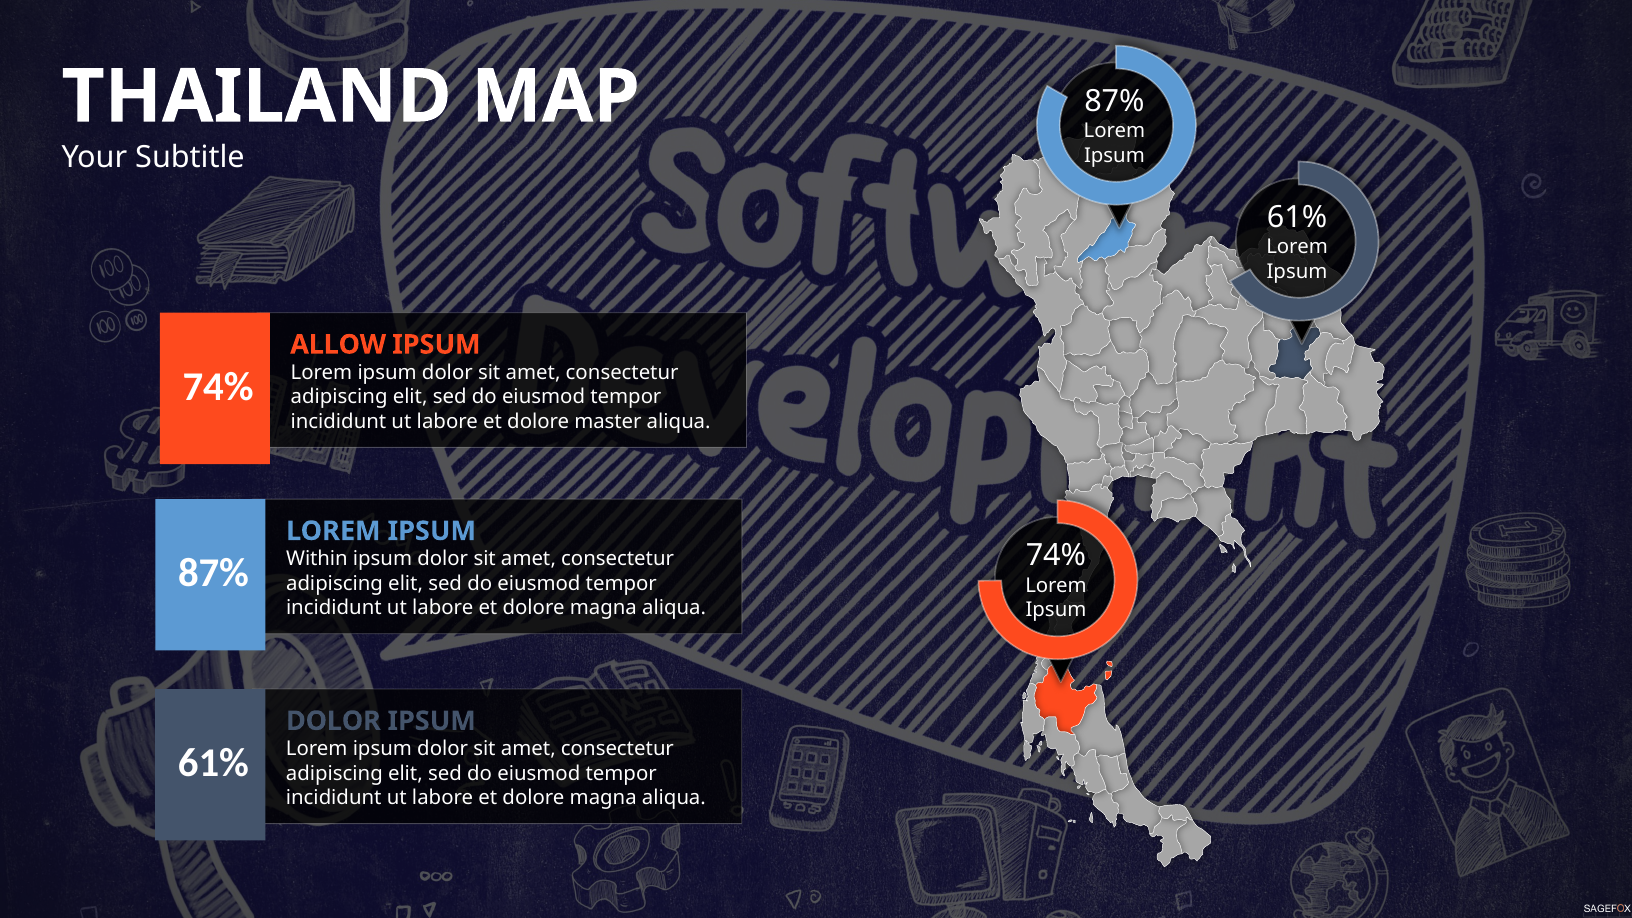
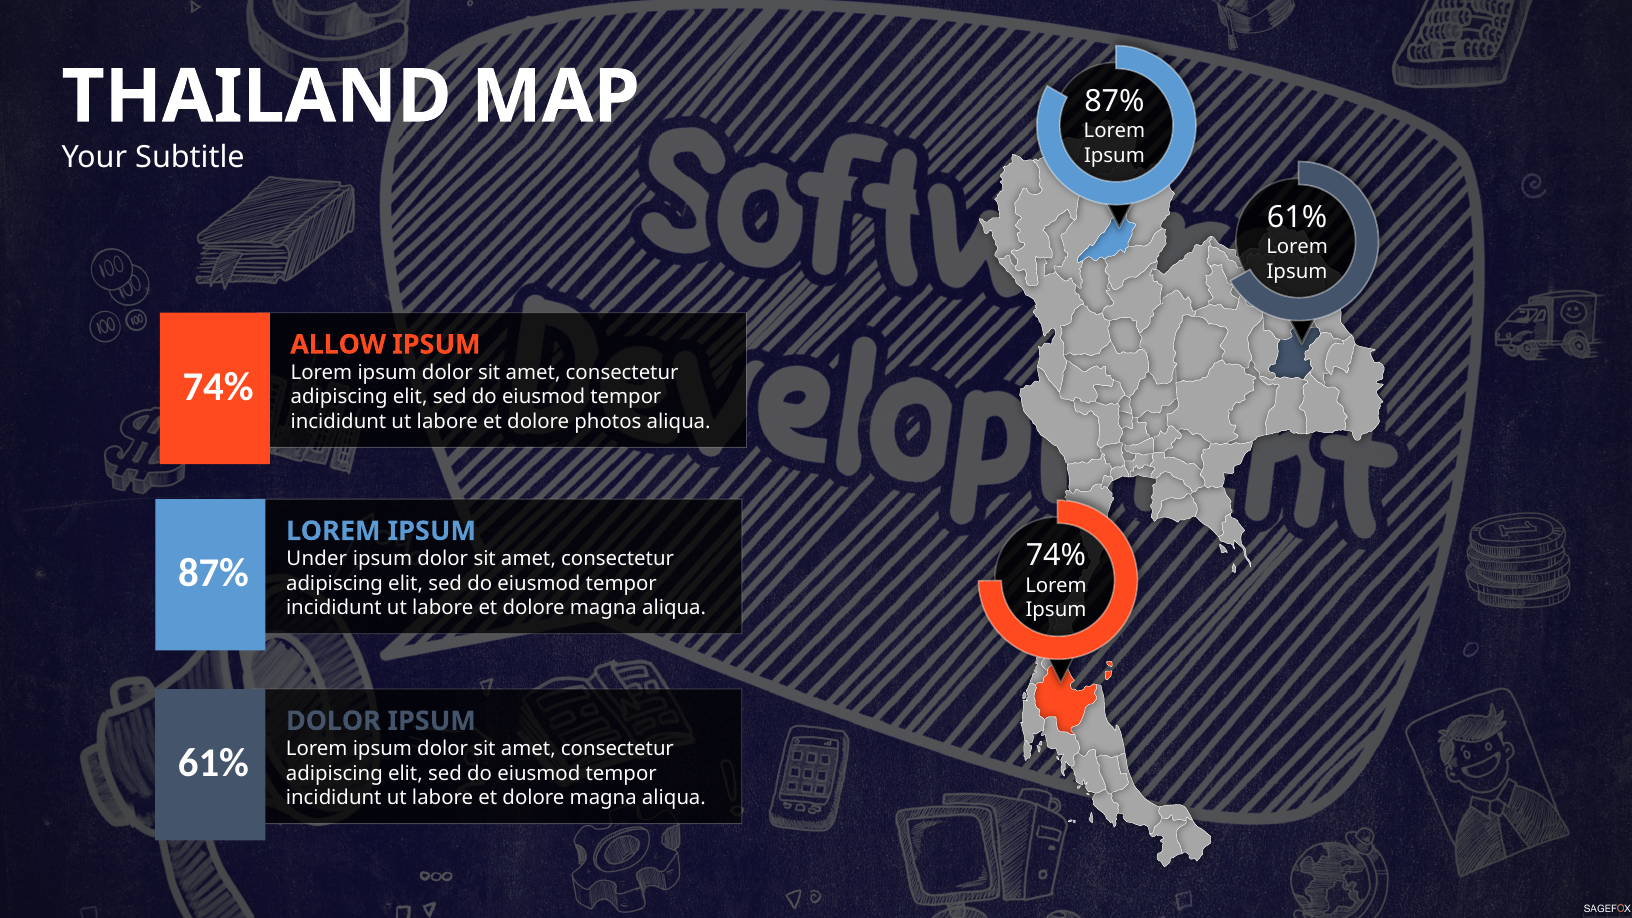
master: master -> photos (608, 422)
Within: Within -> Under (317, 559)
